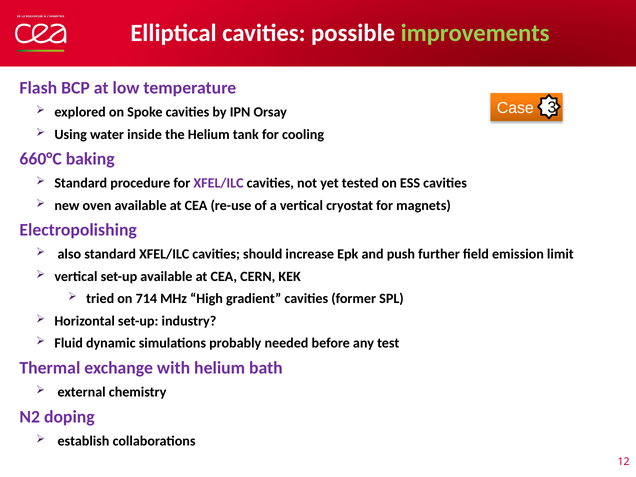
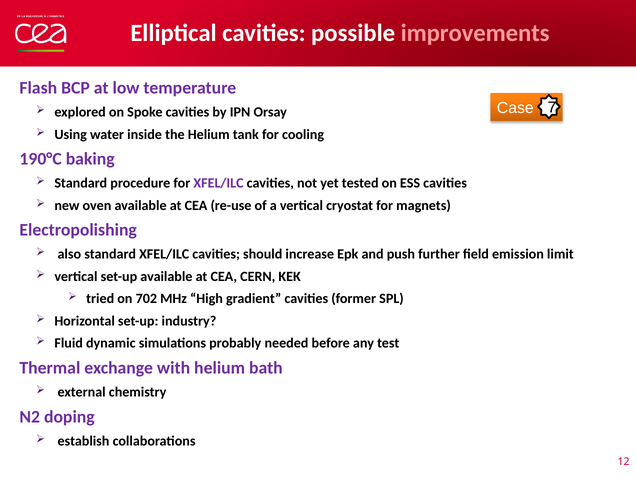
improvements colour: light green -> pink (475, 33)
3: 3 -> 7 (552, 108)
660°C: 660°C -> 190°C (41, 159)
714: 714 -> 702 (146, 299)
